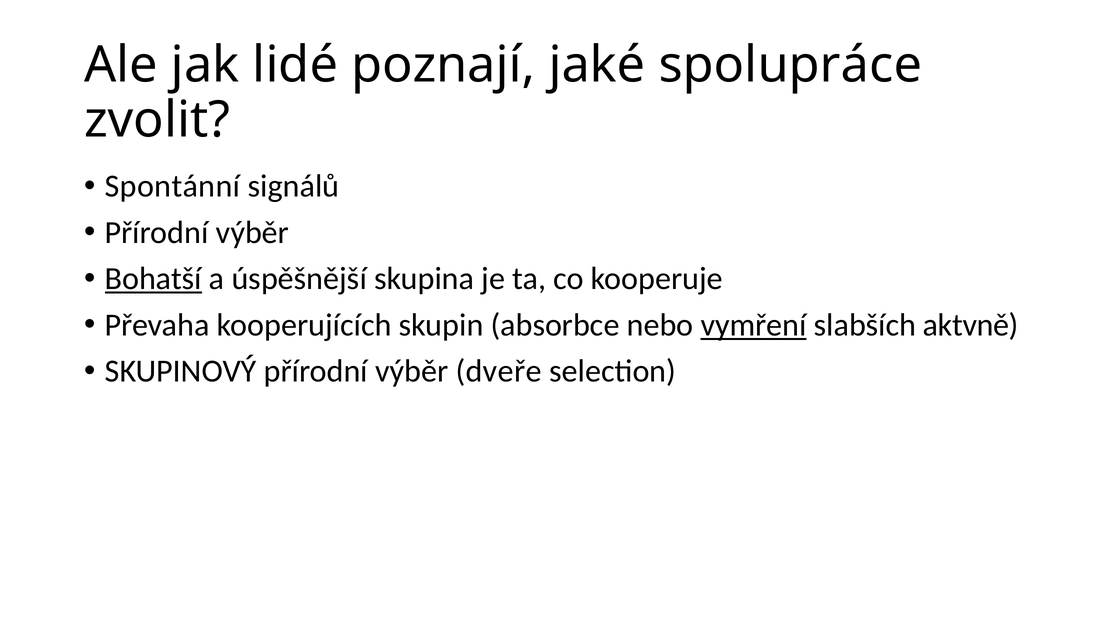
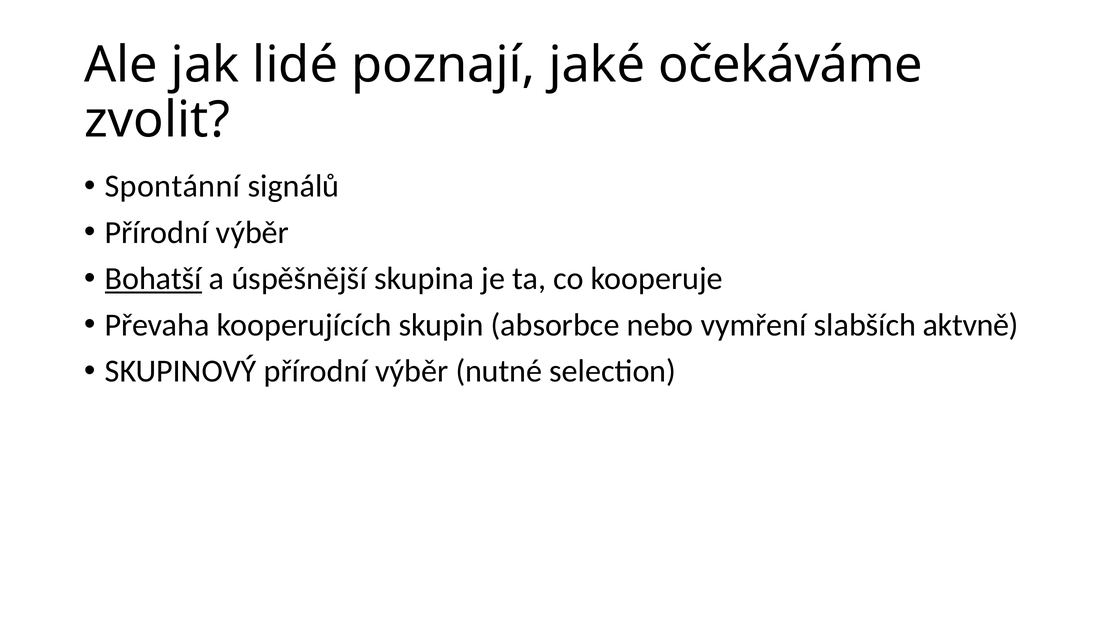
spolupráce: spolupráce -> očekáváme (791, 65)
vymření underline: present -> none (754, 325)
dveře: dveře -> nutné (499, 371)
